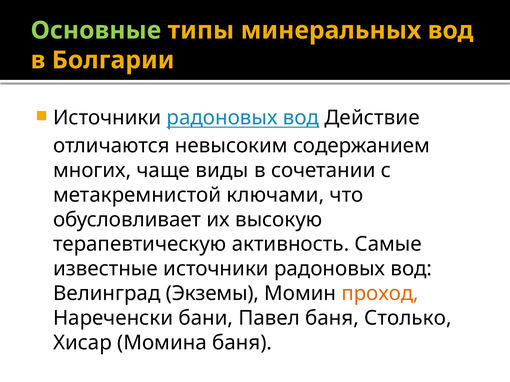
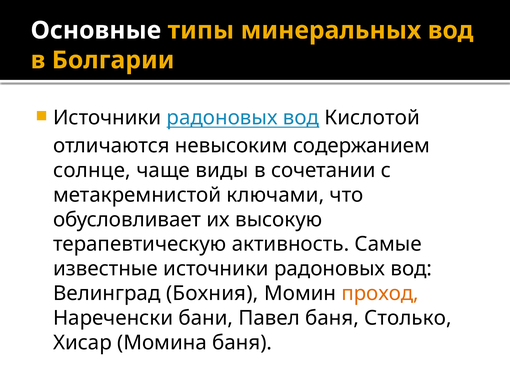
Основные colour: light green -> white (96, 30)
Действие: Действие -> Кислотой (372, 118)
многих: многих -> солнце (92, 171)
Экземы: Экземы -> Бохния (212, 294)
